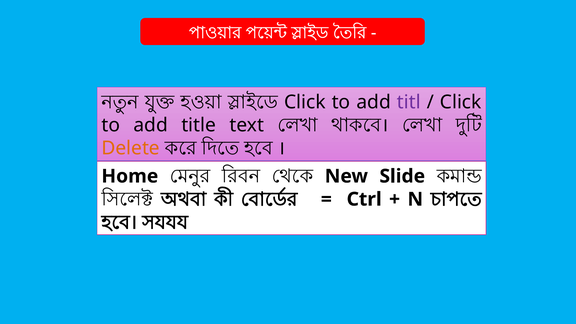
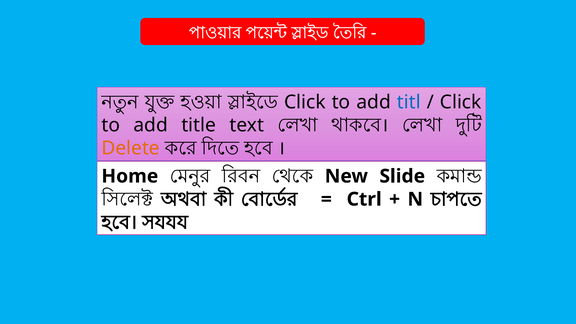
titl colour: purple -> blue (409, 102)
